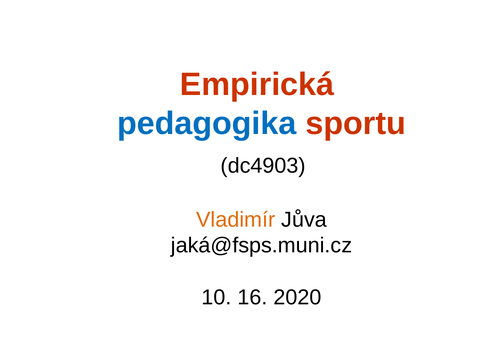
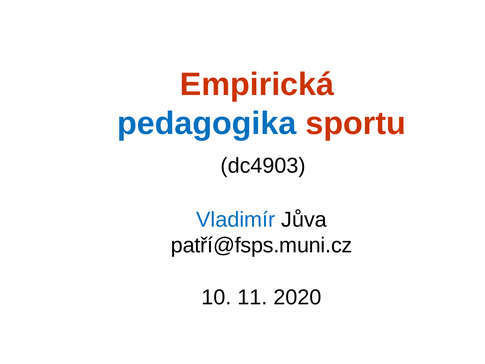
Vladimír colour: orange -> blue (236, 219)
jaká@fsps.muni.cz: jaká@fsps.muni.cz -> patří@fsps.muni.cz (262, 245)
16: 16 -> 11 (253, 297)
